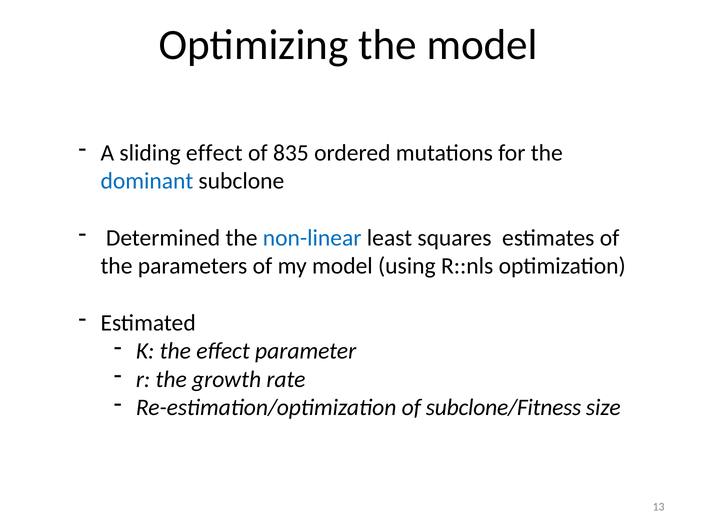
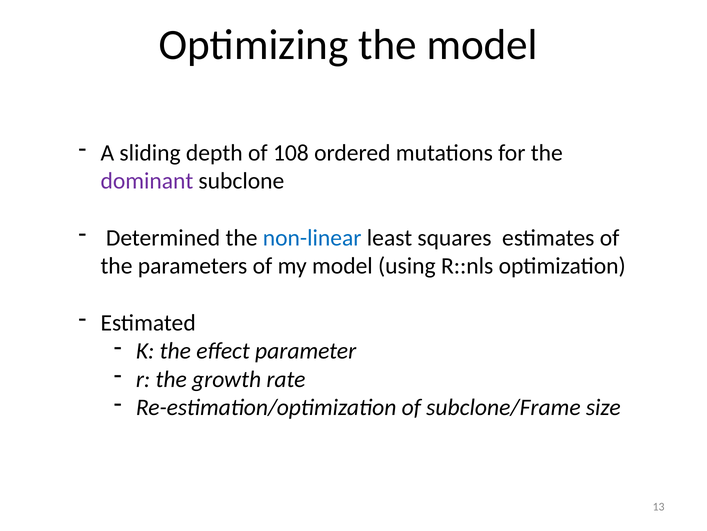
sliding effect: effect -> depth (214, 153)
835: 835 -> 108 (291, 153)
dominant colour: blue -> purple (147, 181)
subclone/Fitness: subclone/Fitness -> subclone/Frame (503, 407)
